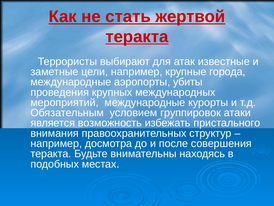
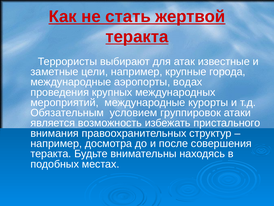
убиты: убиты -> водах (188, 82)
